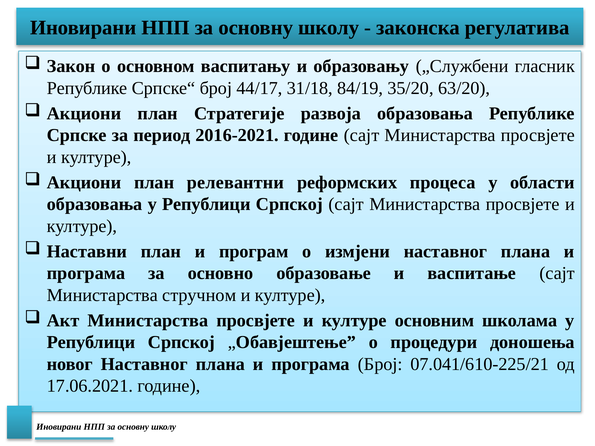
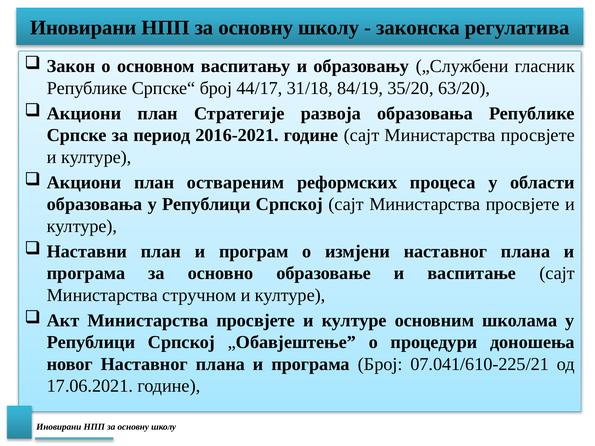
релевантни: релевантни -> оствареним (236, 183)
